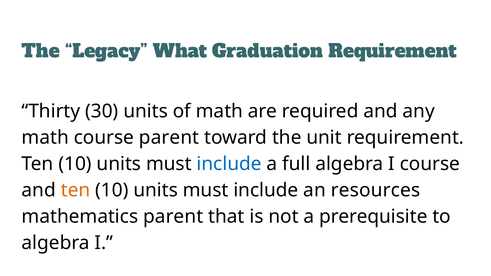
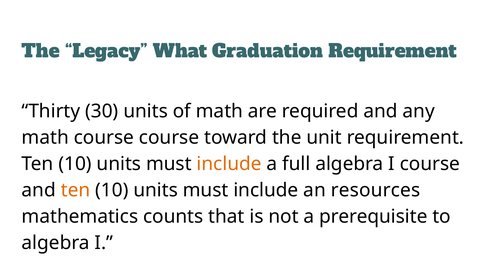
course parent: parent -> course (169, 138)
include colour: blue -> orange (229, 164)
mathematics parent: parent -> counts (173, 217)
